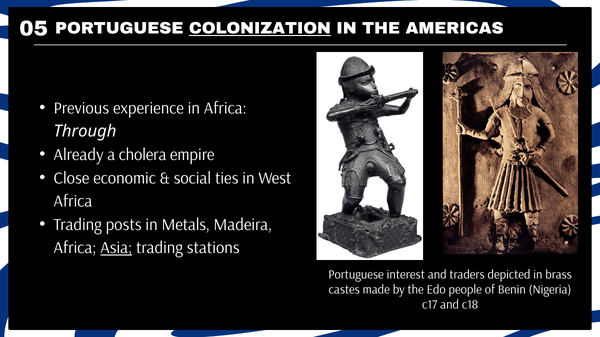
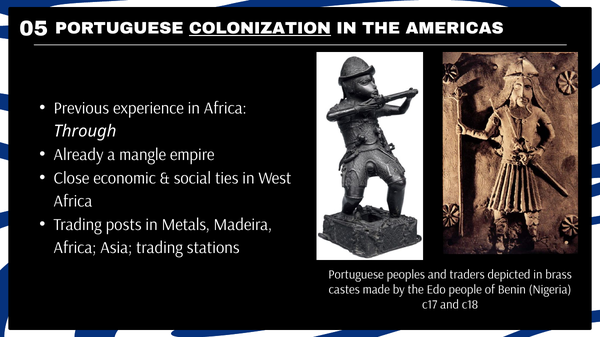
cholera: cholera -> mangle (143, 155)
Asia underline: present -> none (116, 248)
interest: interest -> peoples (406, 275)
